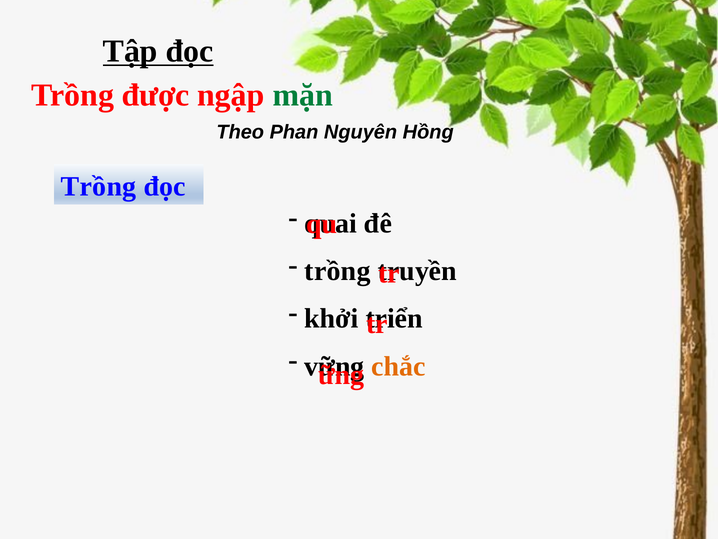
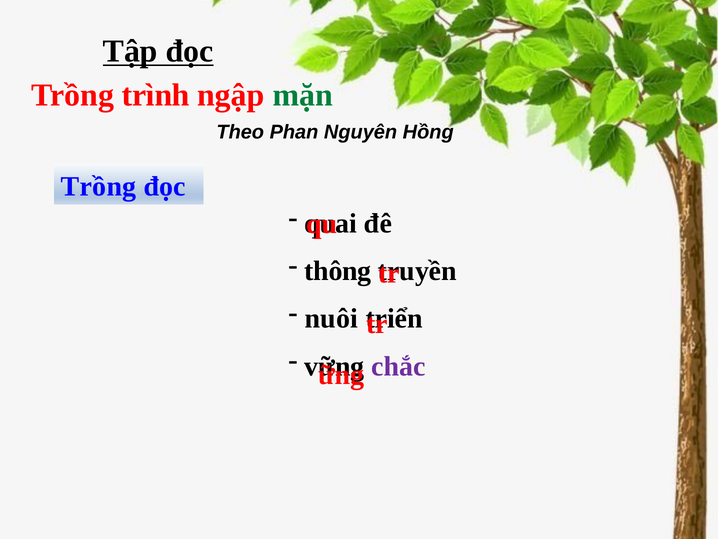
được: được -> trình (156, 95)
trồng: trồng -> thông (338, 271)
khởi: khởi -> nuôi (331, 318)
chắc colour: orange -> purple (399, 366)
